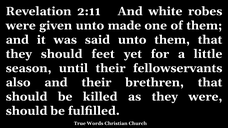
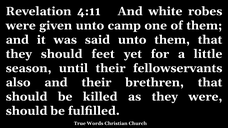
2:11: 2:11 -> 4:11 (89, 11)
made: made -> camp (124, 26)
